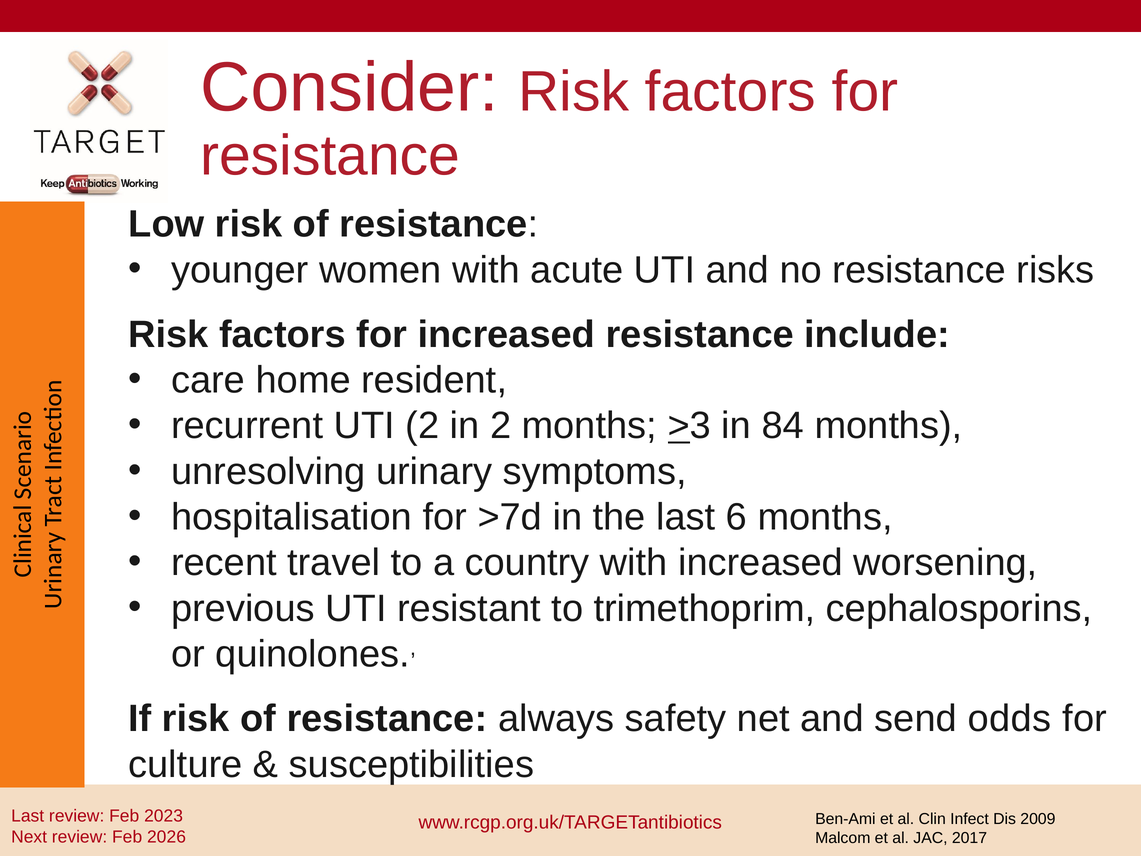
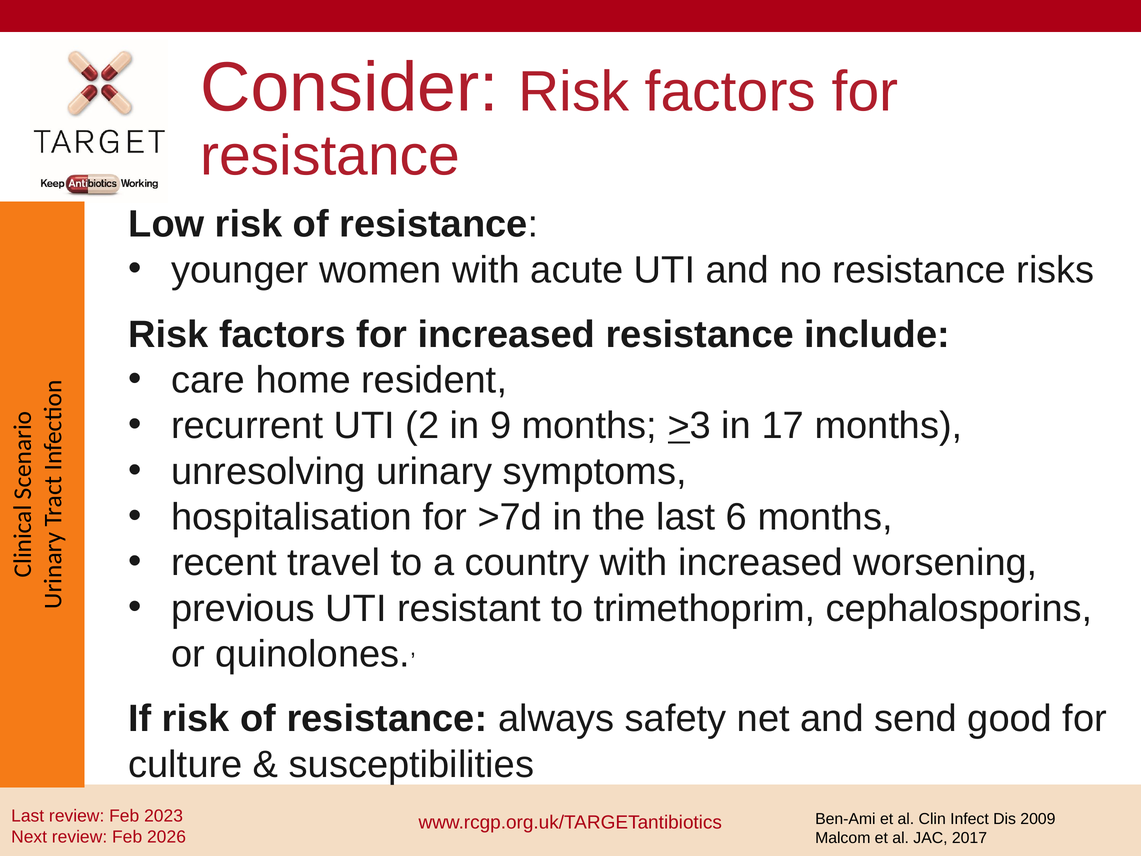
in 2: 2 -> 9 (501, 426)
84: 84 -> 17 (783, 426)
odds: odds -> good (1010, 719)
